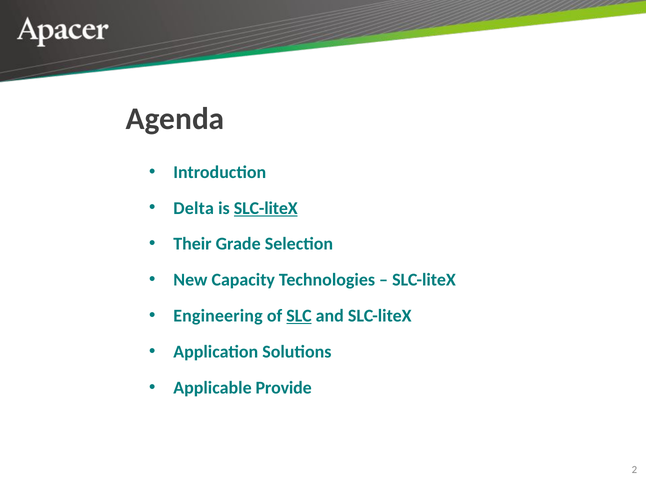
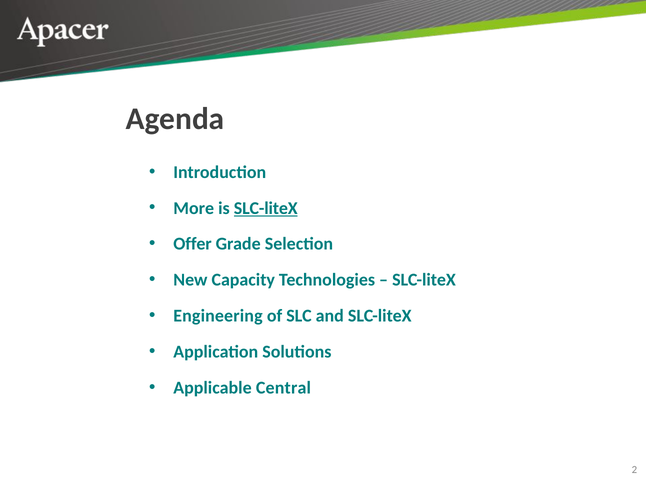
Delta: Delta -> More (194, 208)
Their: Their -> Offer (193, 244)
SLC underline: present -> none (299, 316)
Provide: Provide -> Central (283, 387)
